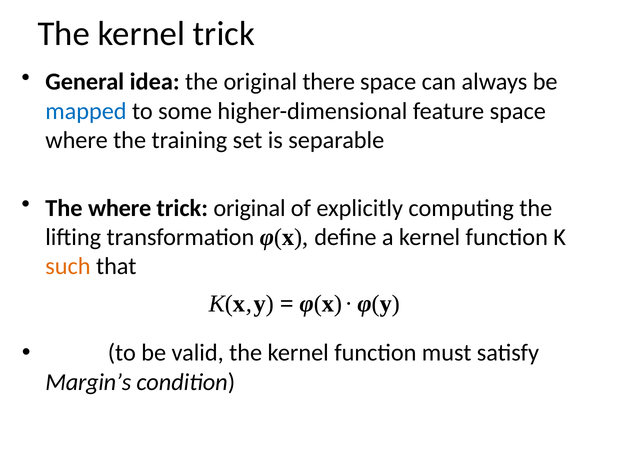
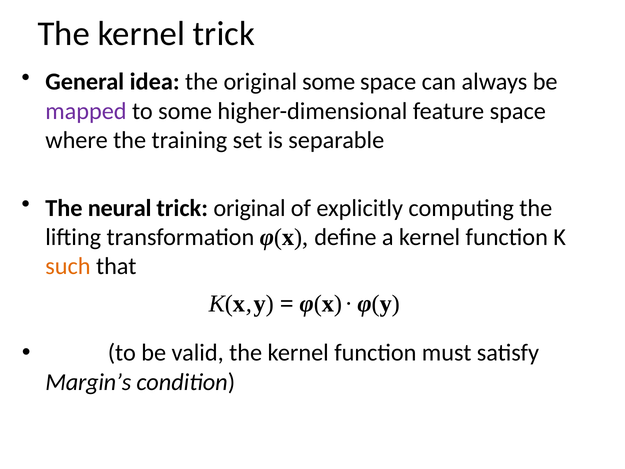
original there: there -> some (329, 82)
mapped colour: blue -> purple (86, 111)
The where: where -> neural (120, 208)
